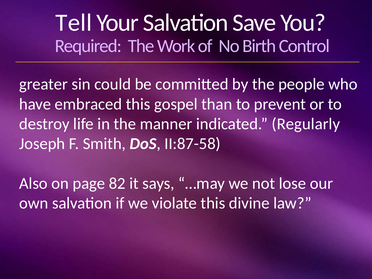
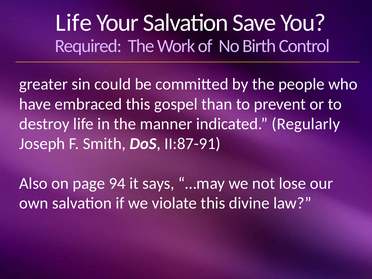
Tell: Tell -> Life (74, 23)
II:87-58: II:87-58 -> II:87-91 (193, 144)
82: 82 -> 94 (117, 183)
